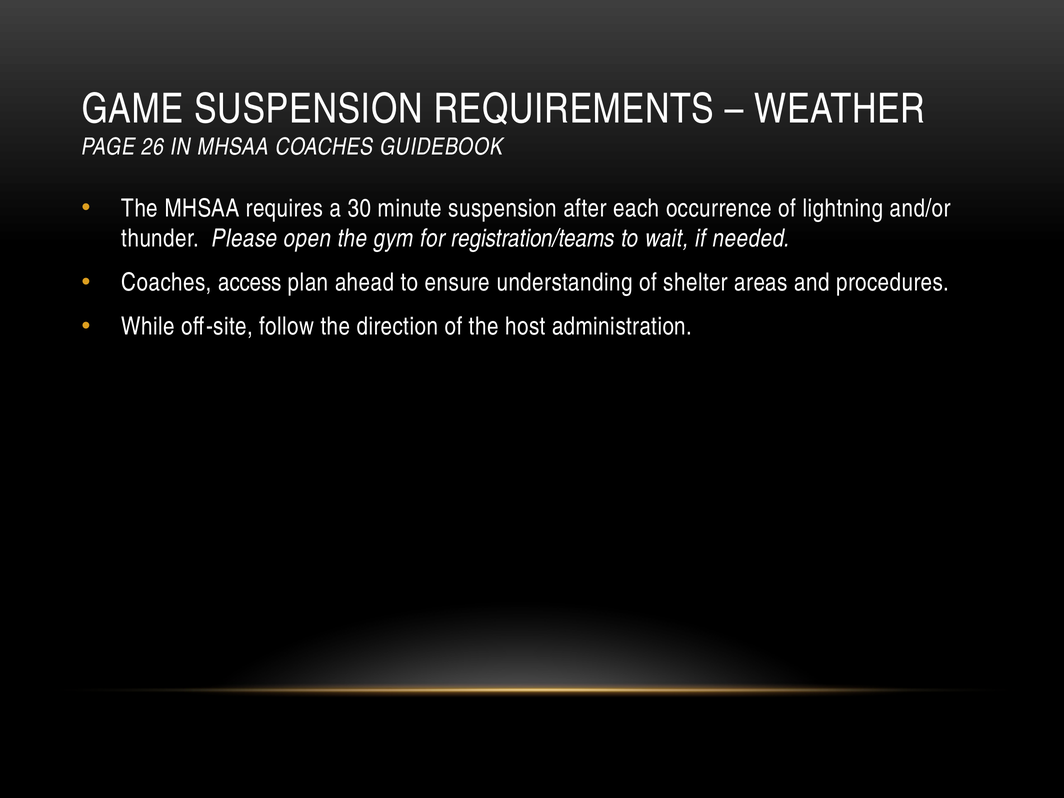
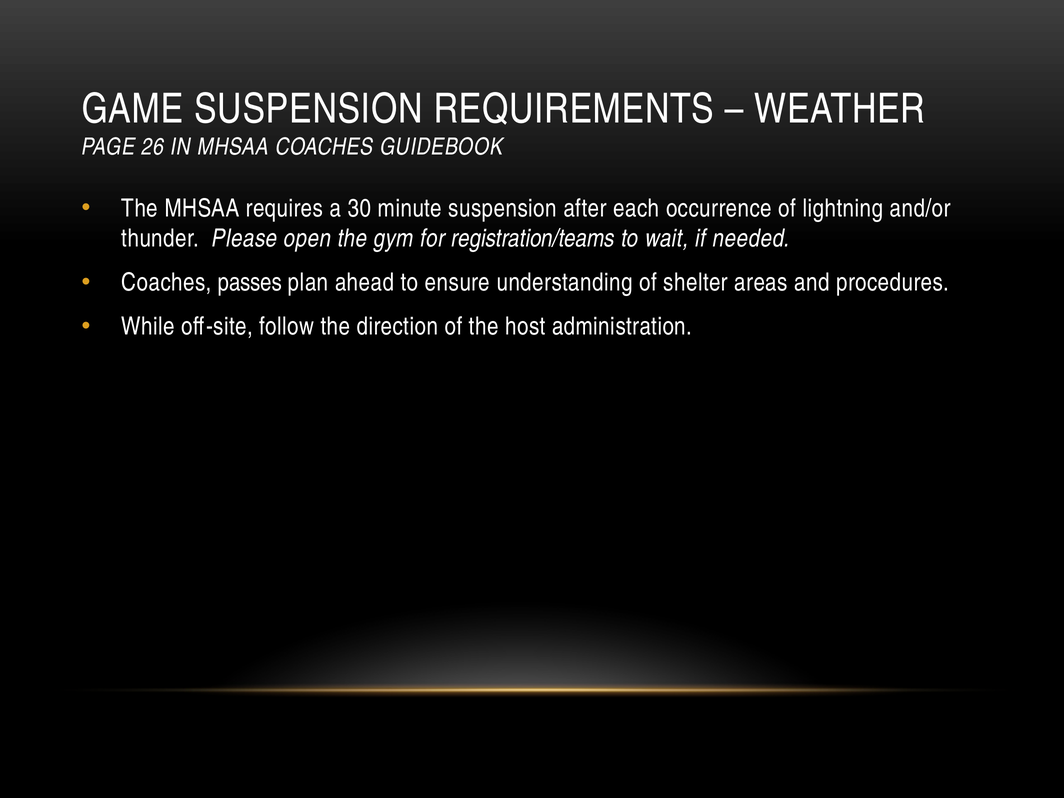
access: access -> passes (250, 283)
